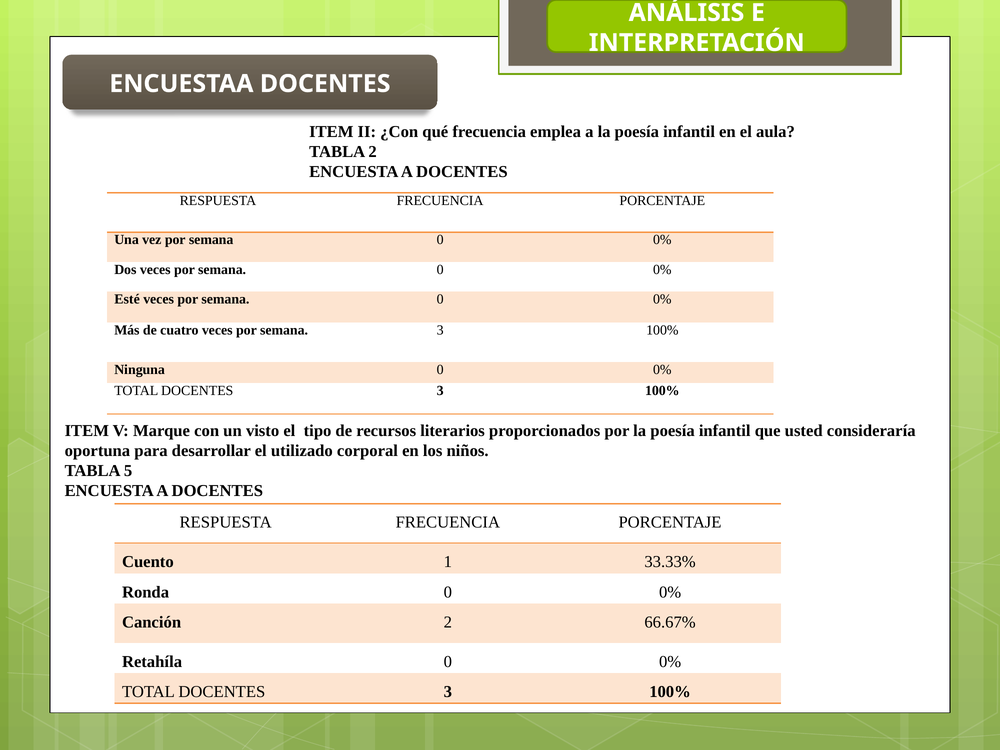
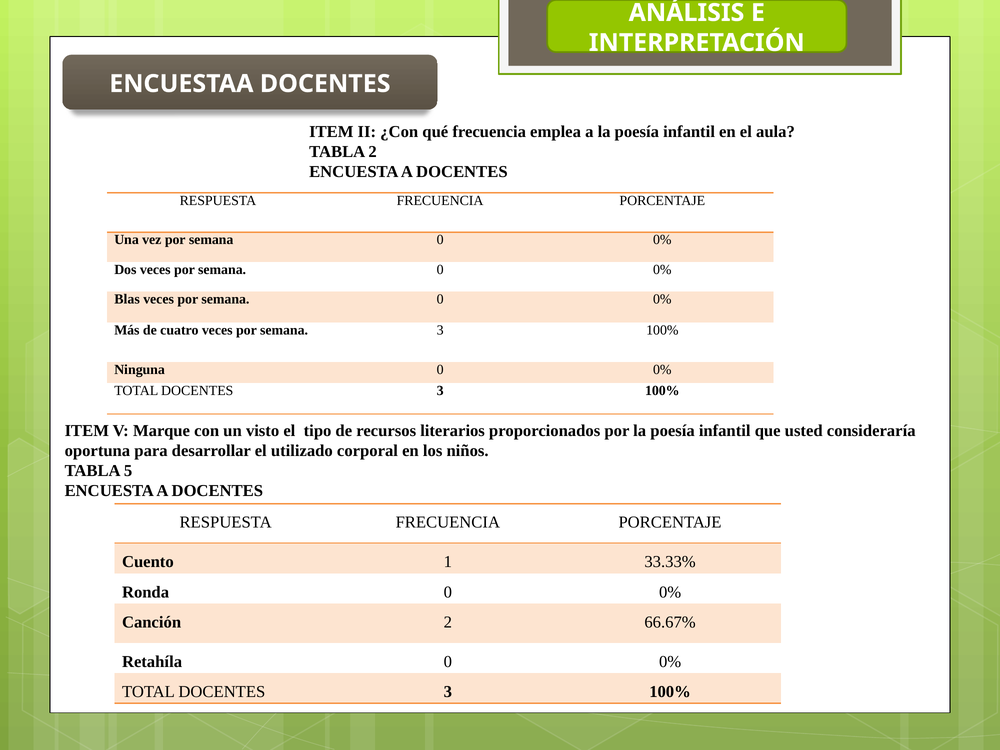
Esté: Esté -> Blas (127, 299)
